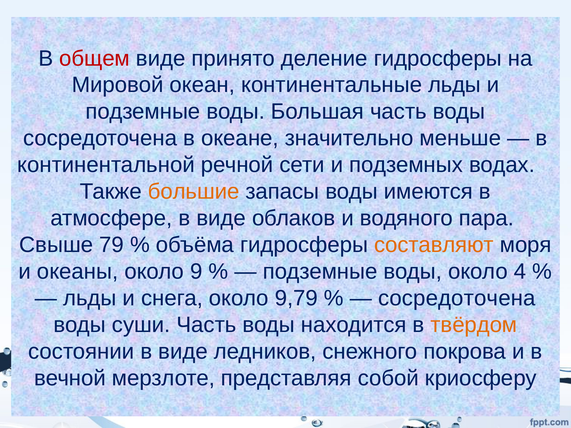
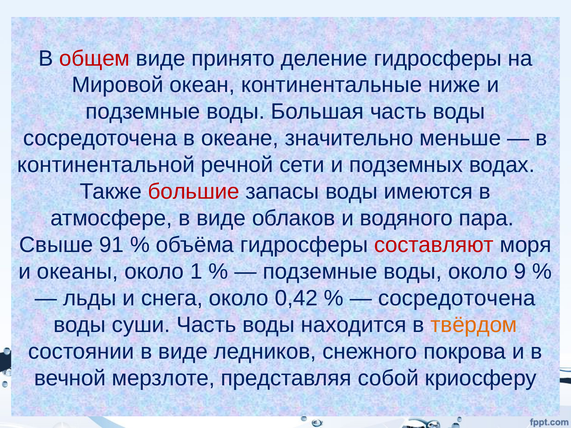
континентальные льды: льды -> ниже (454, 85)
большие colour: orange -> red (194, 192)
79: 79 -> 91 (112, 245)
составляют colour: orange -> red (434, 245)
9: 9 -> 1 (196, 272)
4: 4 -> 9 (520, 272)
9,79: 9,79 -> 0,42 (296, 298)
